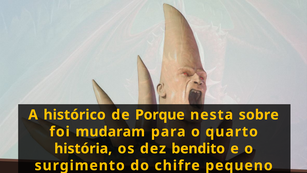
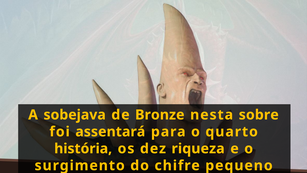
histórico: histórico -> sobejava (75, 115)
Porque: Porque -> Bronze (160, 115)
mudaram: mudaram -> assentará (110, 131)
bendito: bendito -> riqueza (198, 148)
